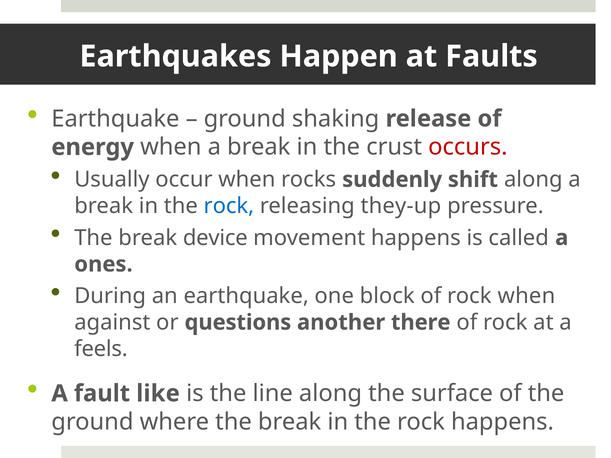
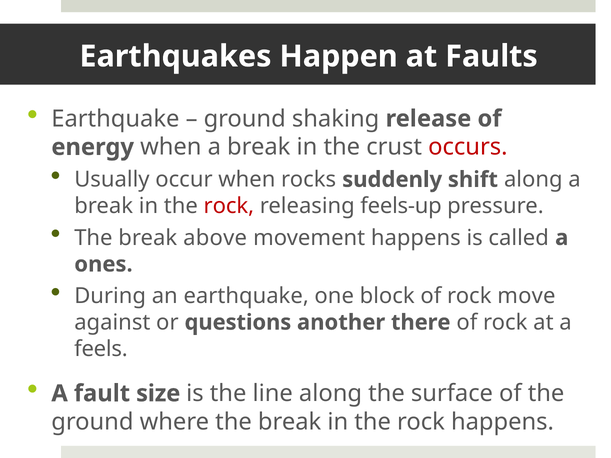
rock colour: blue -> red (229, 206)
they-up: they-up -> feels-up (401, 206)
device: device -> above (215, 238)
rock when: when -> move (526, 296)
like: like -> size (158, 394)
